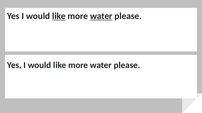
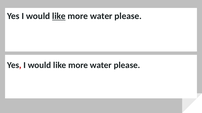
water underline: present -> none (101, 16)
